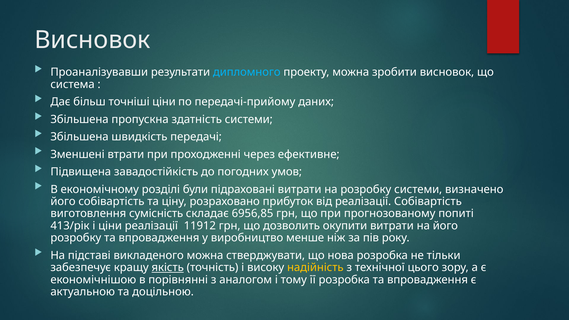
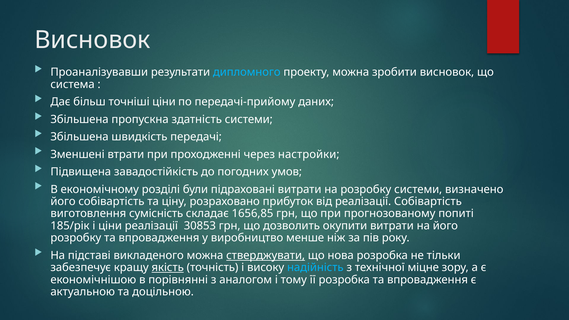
ефективне: ефективне -> настройки (309, 154)
6956,85: 6956,85 -> 1656,85 (253, 214)
413/рік: 413/рік -> 185/рік (70, 226)
11912: 11912 -> 30853 (200, 226)
стверджувати underline: none -> present (266, 255)
надійність colour: yellow -> light blue (315, 268)
цього: цього -> міцне (423, 268)
